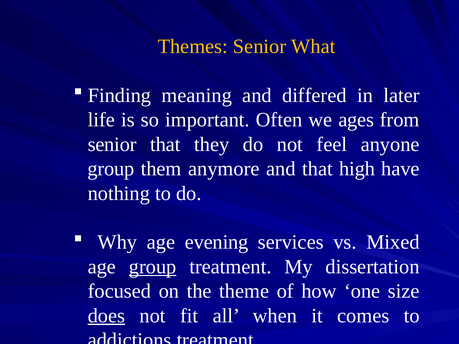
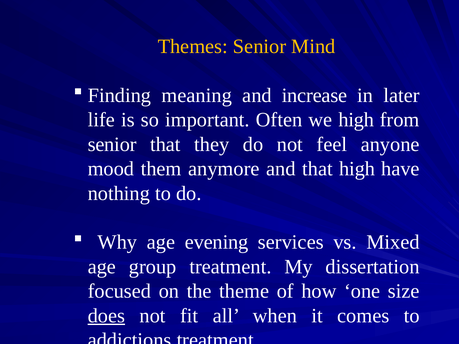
What: What -> Mind (313, 47)
differed: differed -> increase (315, 95)
we ages: ages -> high (356, 120)
group: group -> mood (111, 169)
group underline: present -> none (153, 267)
